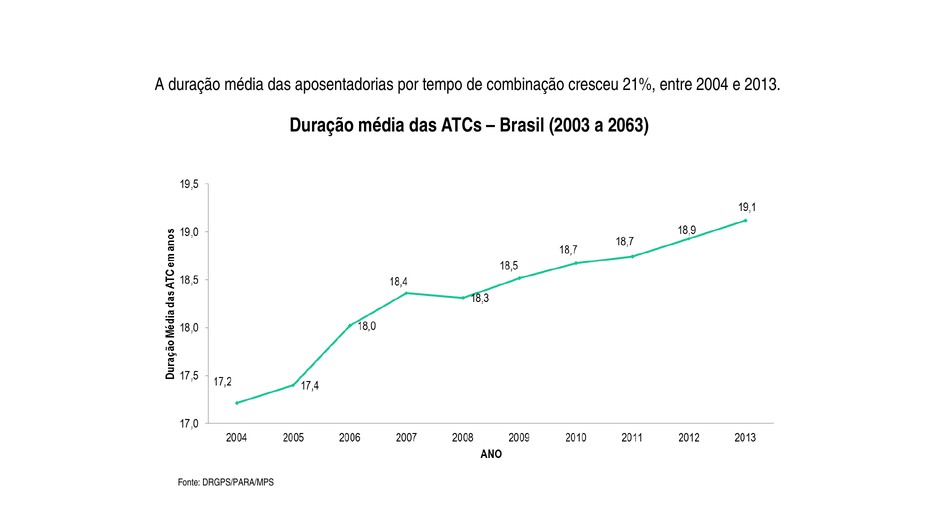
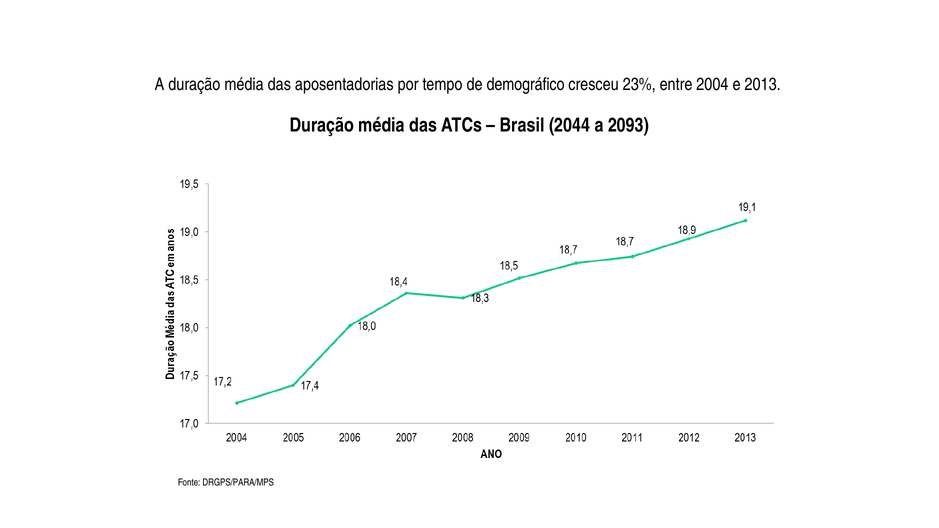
combinação: combinação -> demográfico (526, 85)
21%: 21% -> 23% (639, 85)
2003: 2003 -> 2044 (570, 125)
2063: 2063 -> 2093 (629, 125)
